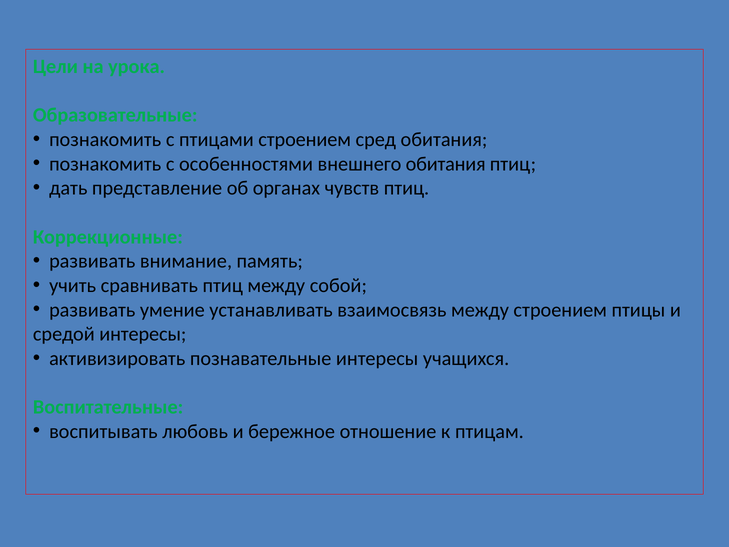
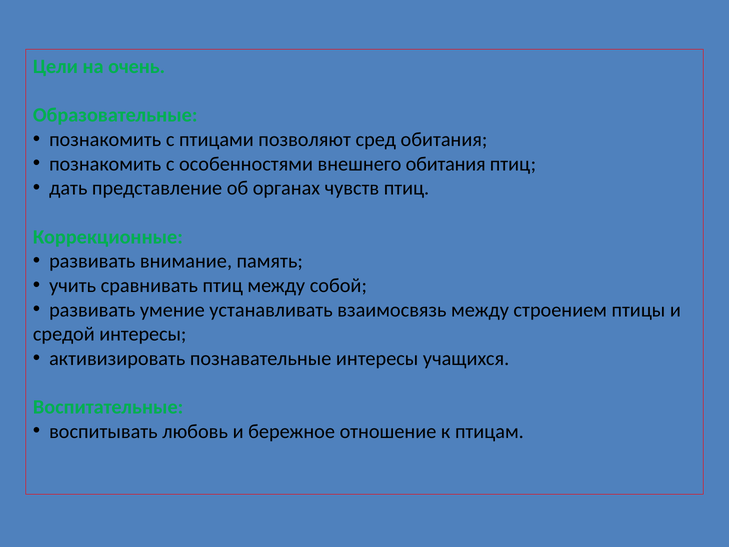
урока: урока -> очень (137, 67)
птицами строением: строением -> позволяют (305, 140)
